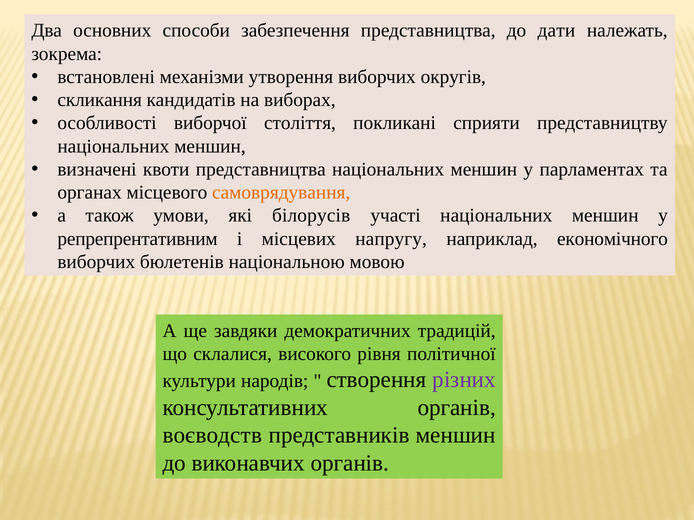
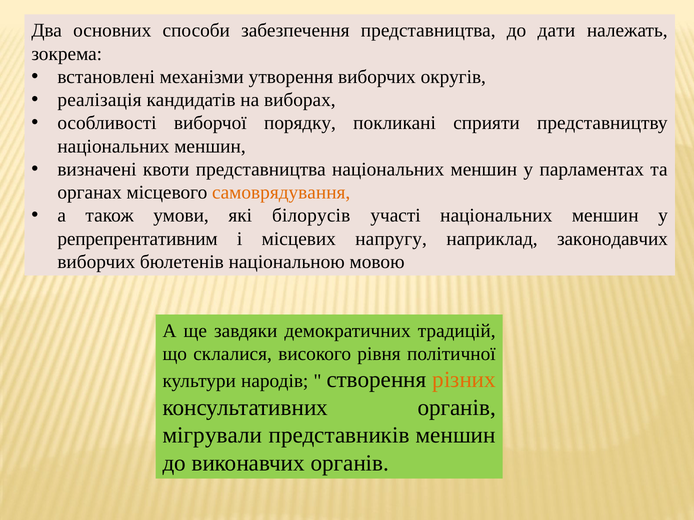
скликання: скликання -> реалізація (100, 100)
століття: століття -> порядку (300, 123)
економічного: економічного -> законодавчих (612, 239)
різних colour: purple -> orange (464, 380)
воєводств: воєводств -> мігрували (212, 436)
